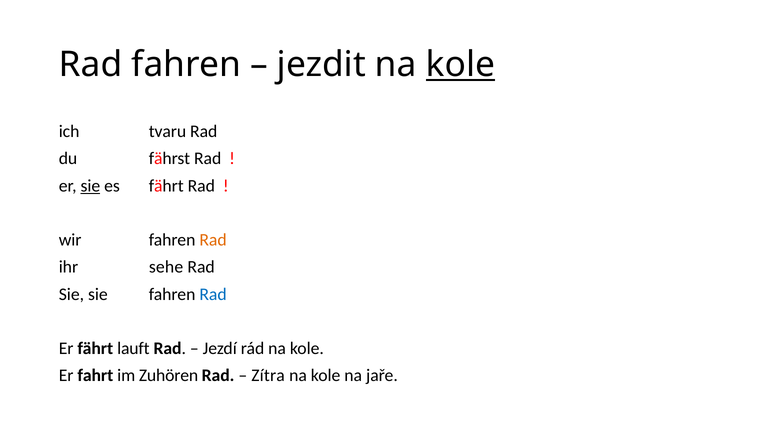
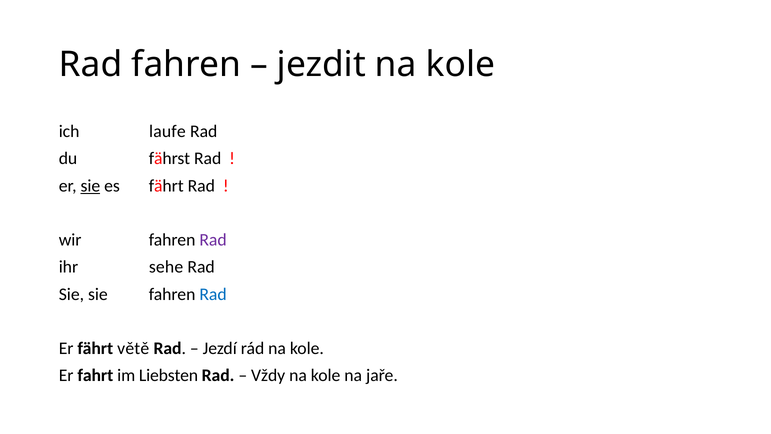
kole underline: present -> none (460, 65)
tvaru: tvaru -> laufe (167, 131)
Rad colour: orange -> purple (213, 240)
lauft: lauft -> větě (133, 348)
Zuhören: Zuhören -> Liebsten (169, 375)
Zítra: Zítra -> Vždy (268, 375)
